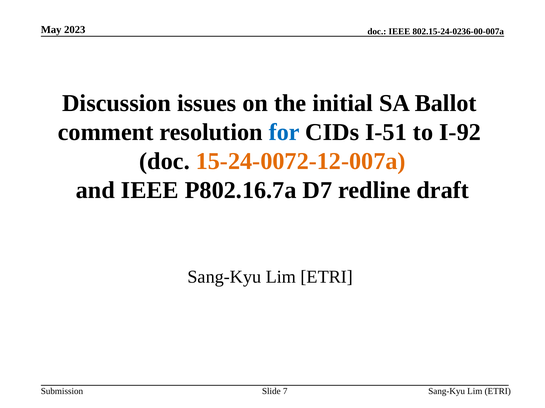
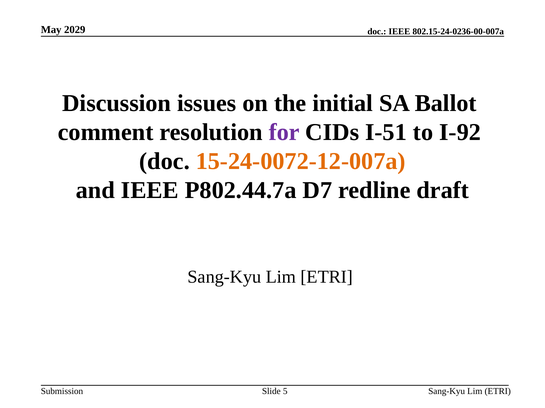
2023: 2023 -> 2029 (75, 30)
for colour: blue -> purple (284, 132)
P802.16.7a: P802.16.7a -> P802.44.7a (241, 190)
7: 7 -> 5 (285, 392)
